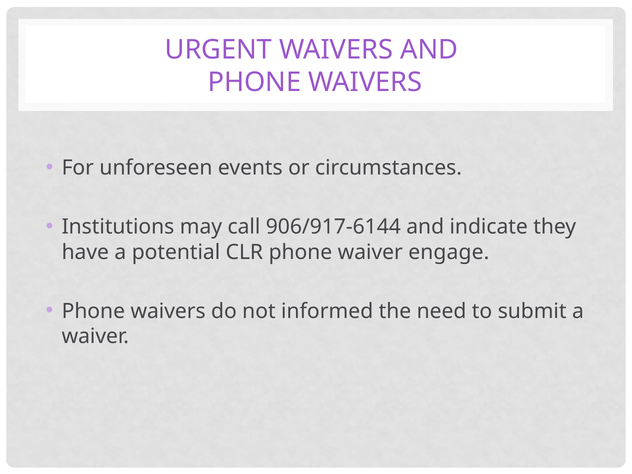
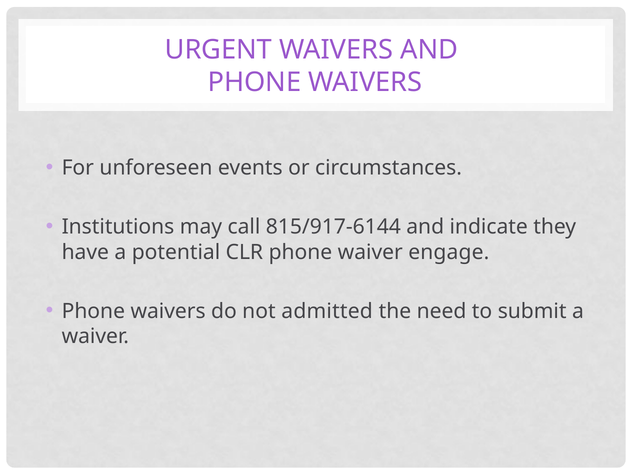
906/917-6144: 906/917-6144 -> 815/917-6144 (333, 227)
informed: informed -> admitted (327, 311)
